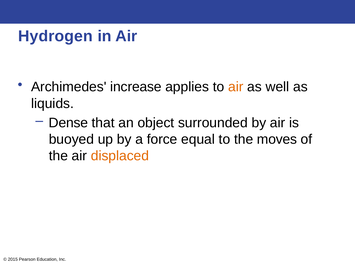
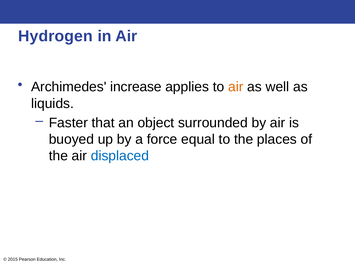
Dense: Dense -> Faster (68, 123)
moves: moves -> places (277, 140)
displaced colour: orange -> blue (120, 156)
